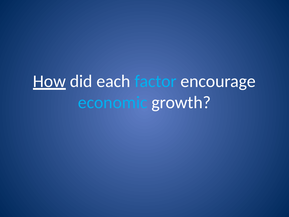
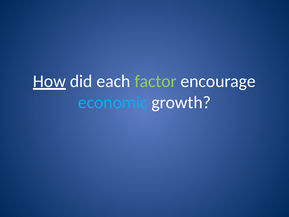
factor colour: light blue -> light green (156, 81)
